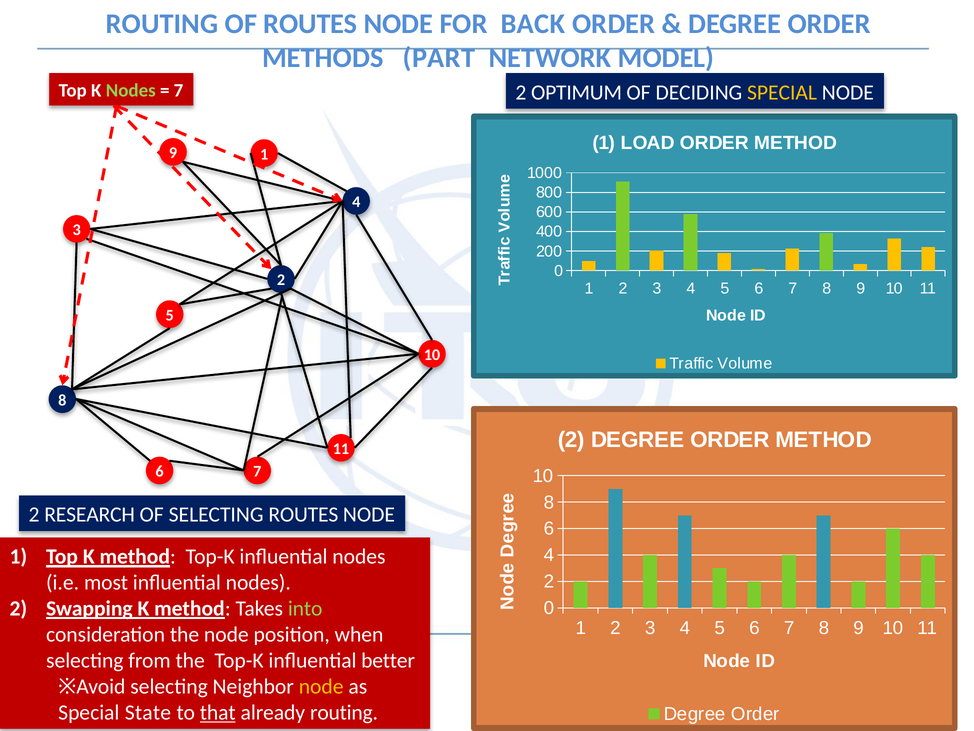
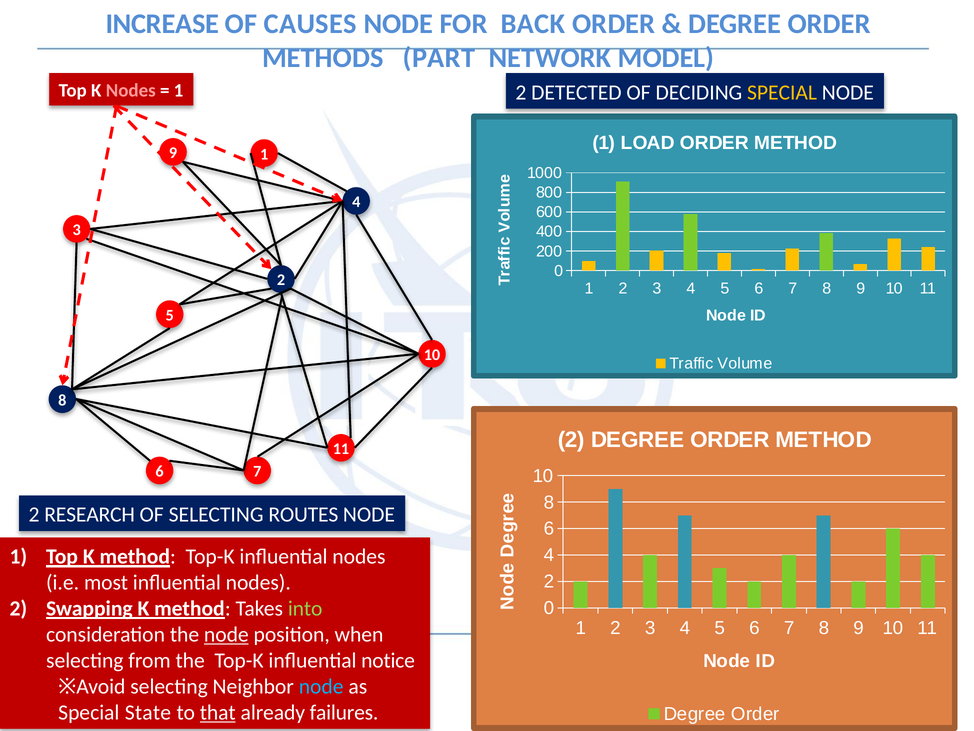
ROUTING: ROUTING -> INCREASE (162, 24)
OF ROUTES: ROUTES -> CAUSES (310, 24)
Nodes colour: light green -> pink (131, 91)
7: 7 -> 1 (179, 91)
OPTIMUM: OPTIMUM -> DETECTED (576, 92)
node underline: none -> present (226, 634)
better: better -> notice (388, 660)
node colour: yellow -> light blue (321, 686)
already routing: routing -> failures (344, 712)
